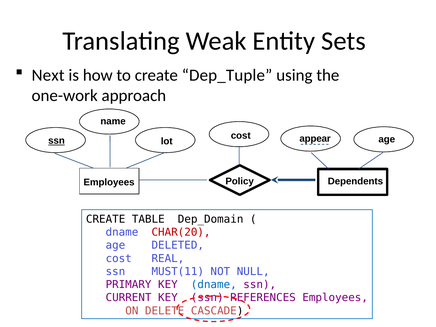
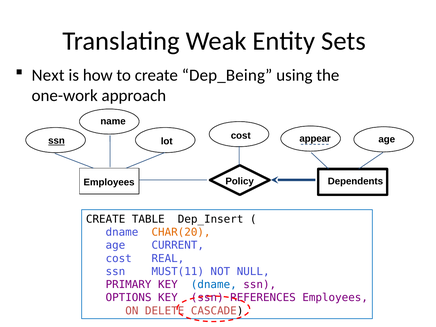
Dep_Tuple: Dep_Tuple -> Dep_Being (227, 75)
Dep_Domain: Dep_Domain -> Dep_Insert (211, 219)
CHAR(20 colour: red -> orange (181, 232)
DELETED: DELETED -> CURRENT (178, 245)
CURRENT: CURRENT -> OPTIONS (129, 298)
